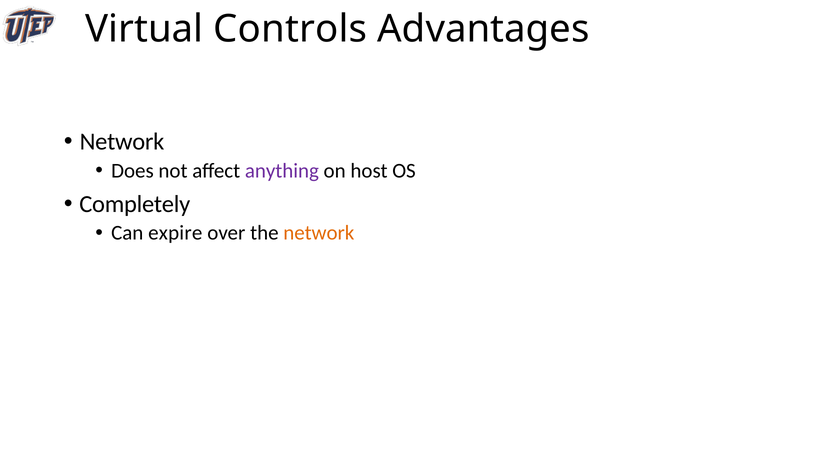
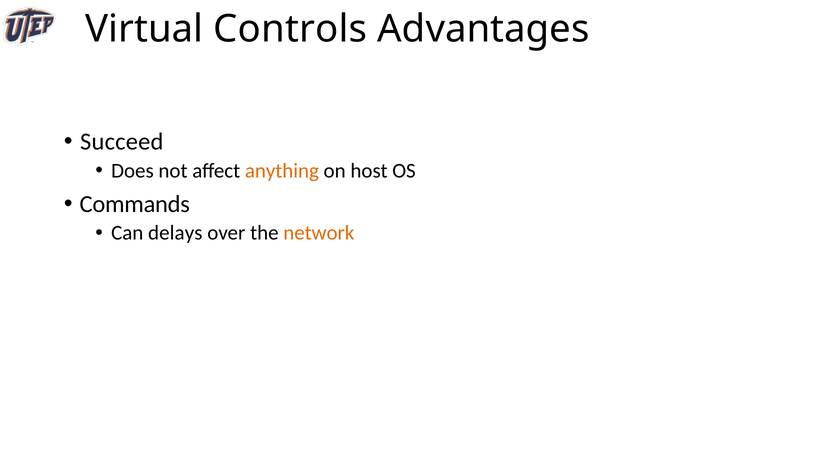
Network: Network -> Succeed (122, 142)
anything colour: purple -> orange (282, 171)
Completely: Completely -> Commands (135, 204)
expire: expire -> delays (175, 233)
